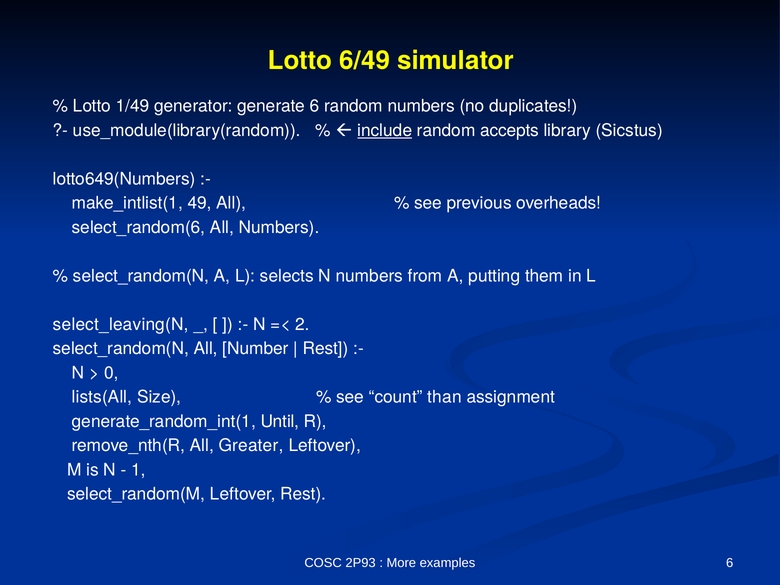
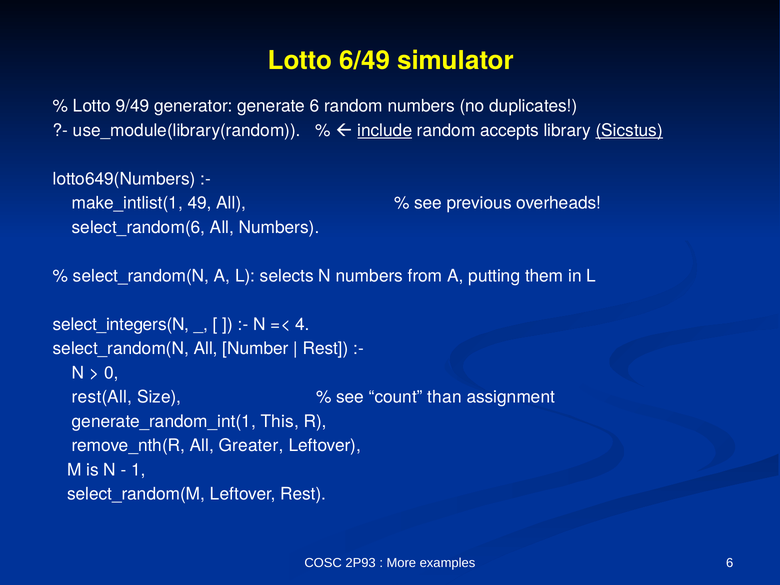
1/49: 1/49 -> 9/49 (133, 106)
Sicstus underline: none -> present (629, 130)
select_leaving(N: select_leaving(N -> select_integers(N (121, 324)
2: 2 -> 4 (303, 324)
lists(All: lists(All -> rest(All (102, 397)
Until: Until -> This (280, 422)
